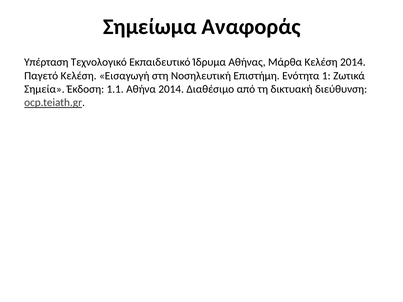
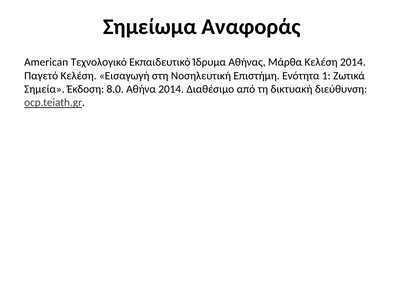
Υπέρταση: Υπέρταση -> American (46, 62)
1.1: 1.1 -> 8.0 (115, 89)
